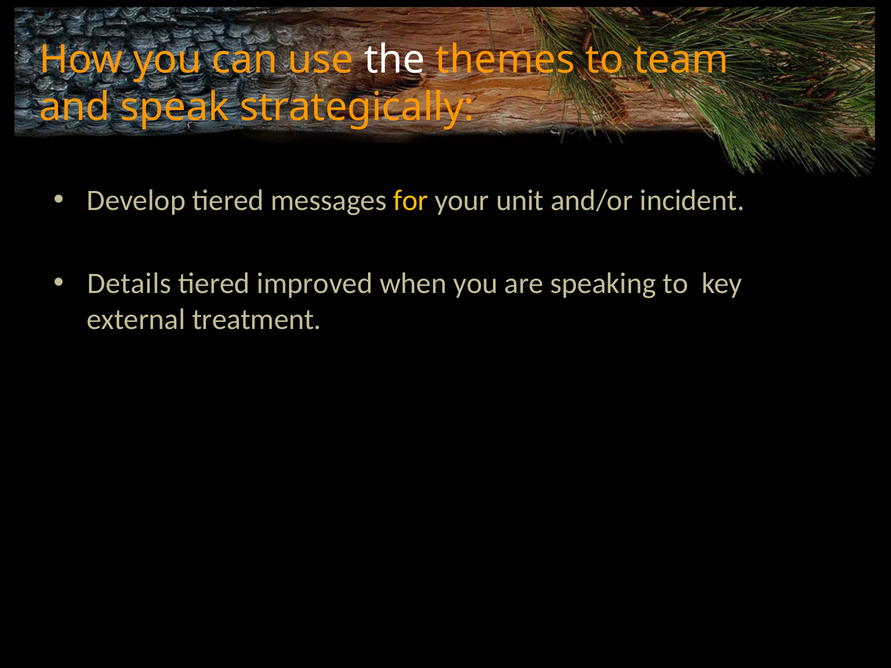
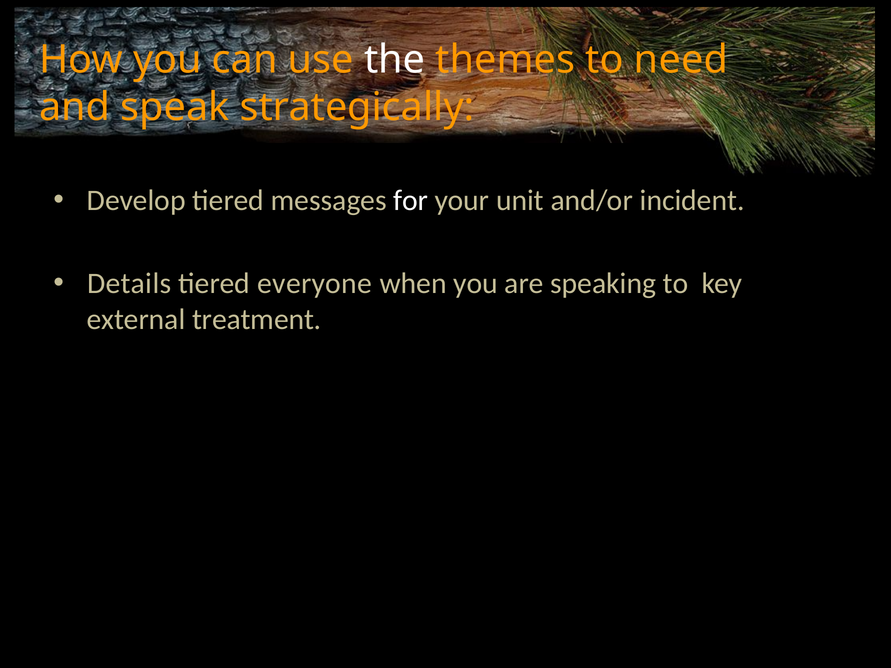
team: team -> need (681, 60)
for colour: yellow -> white (411, 201)
improved: improved -> everyone (315, 284)
